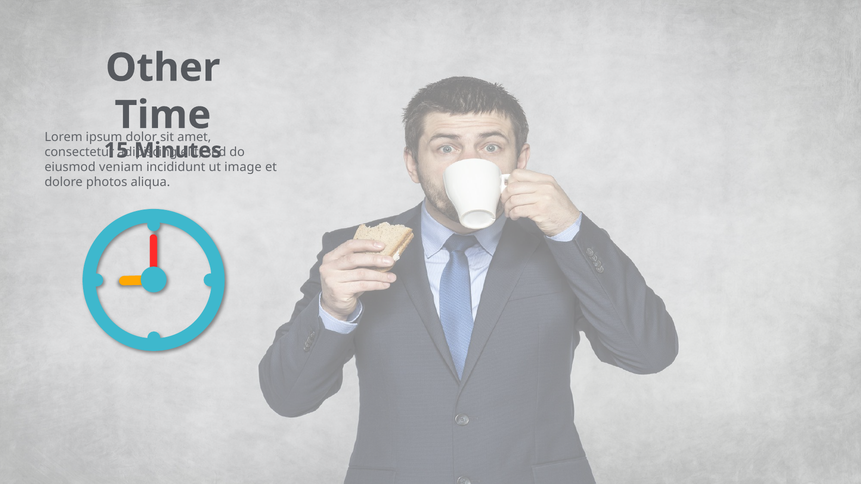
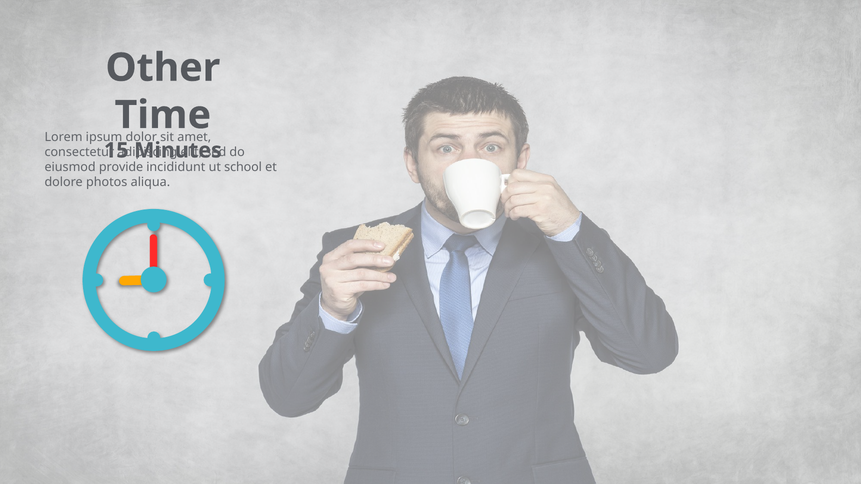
veniam: veniam -> provide (121, 167)
image: image -> school (243, 167)
